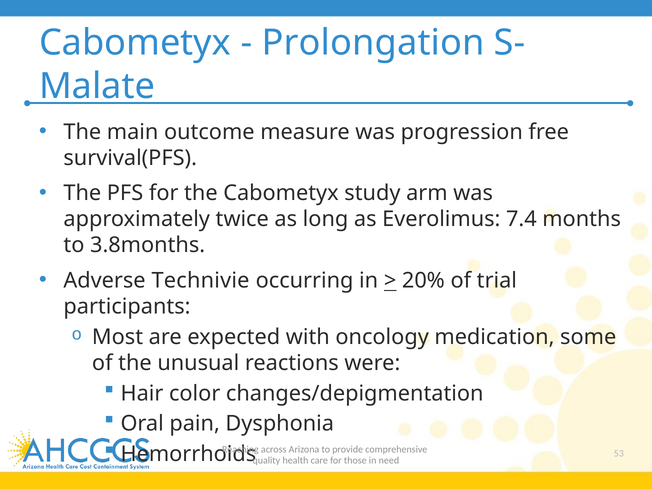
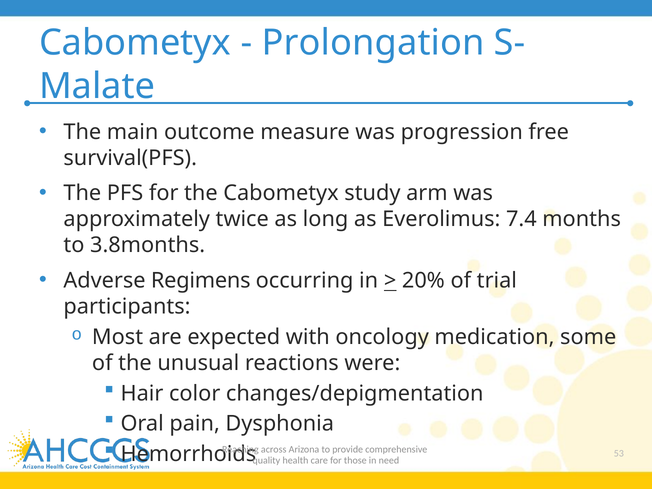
Technivie: Technivie -> Regimens (201, 280)
